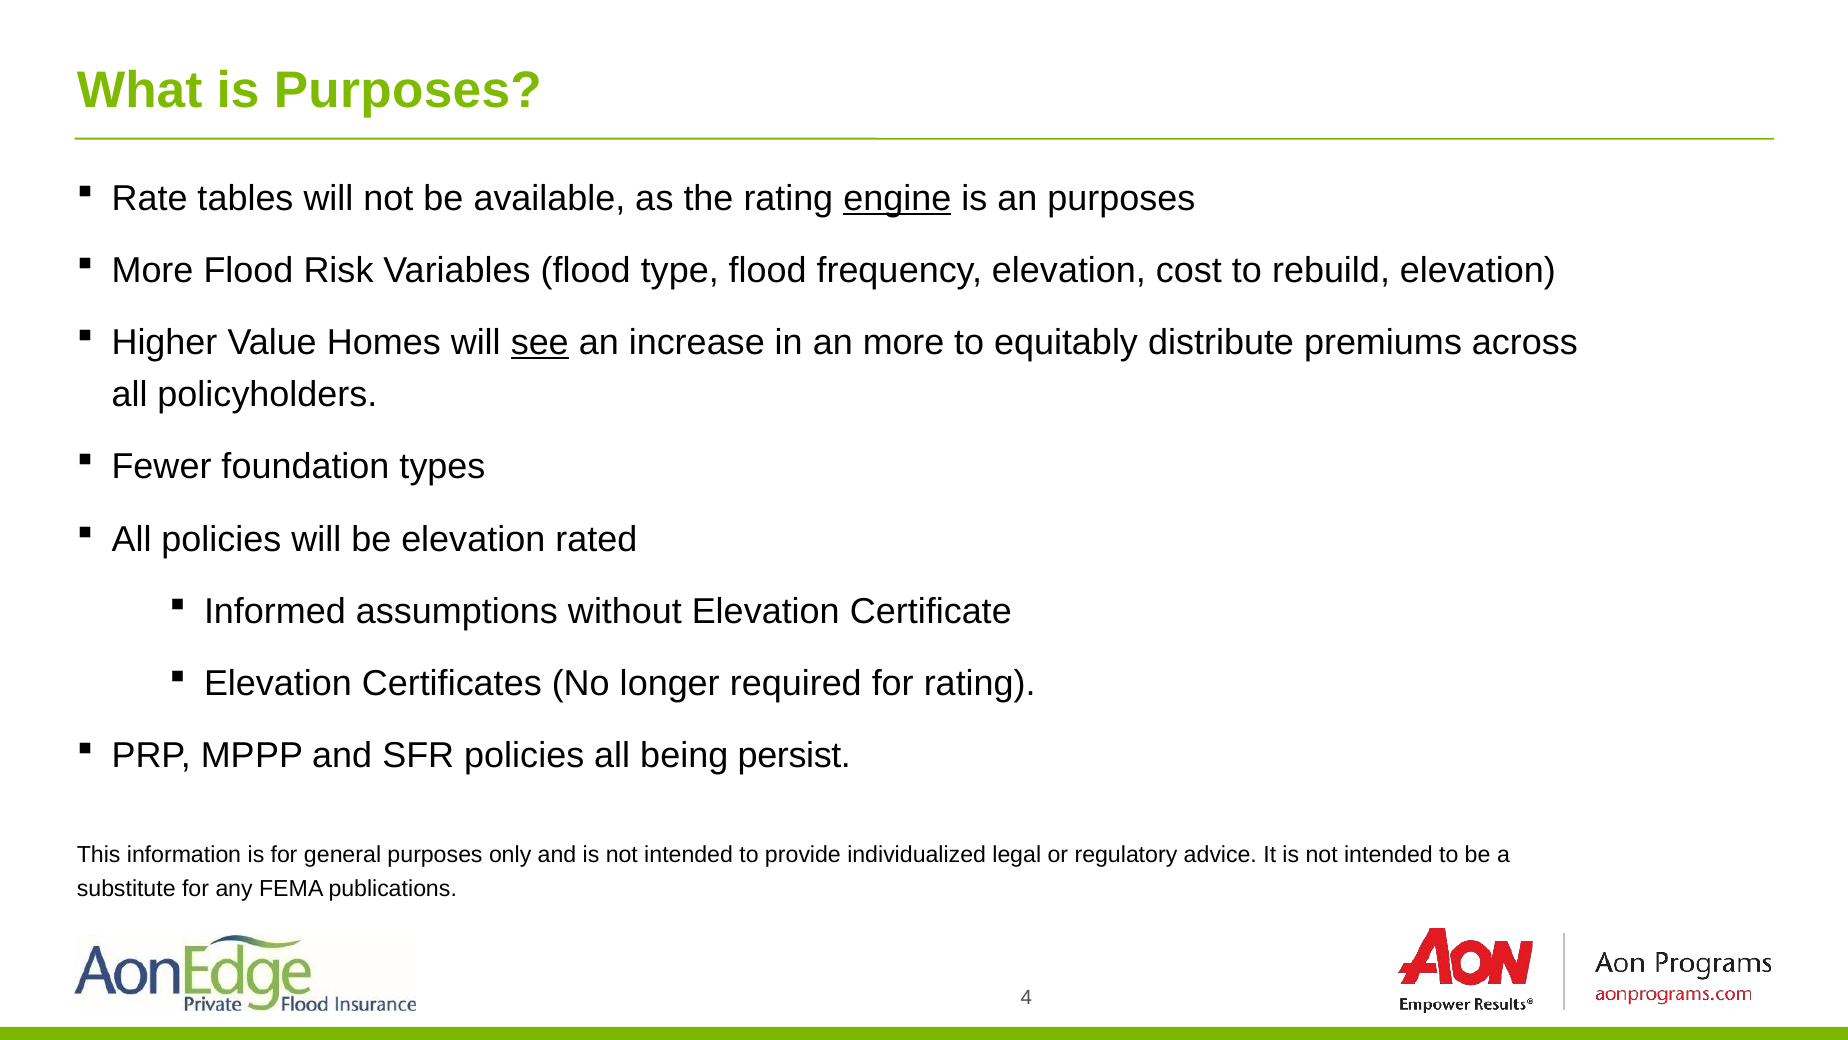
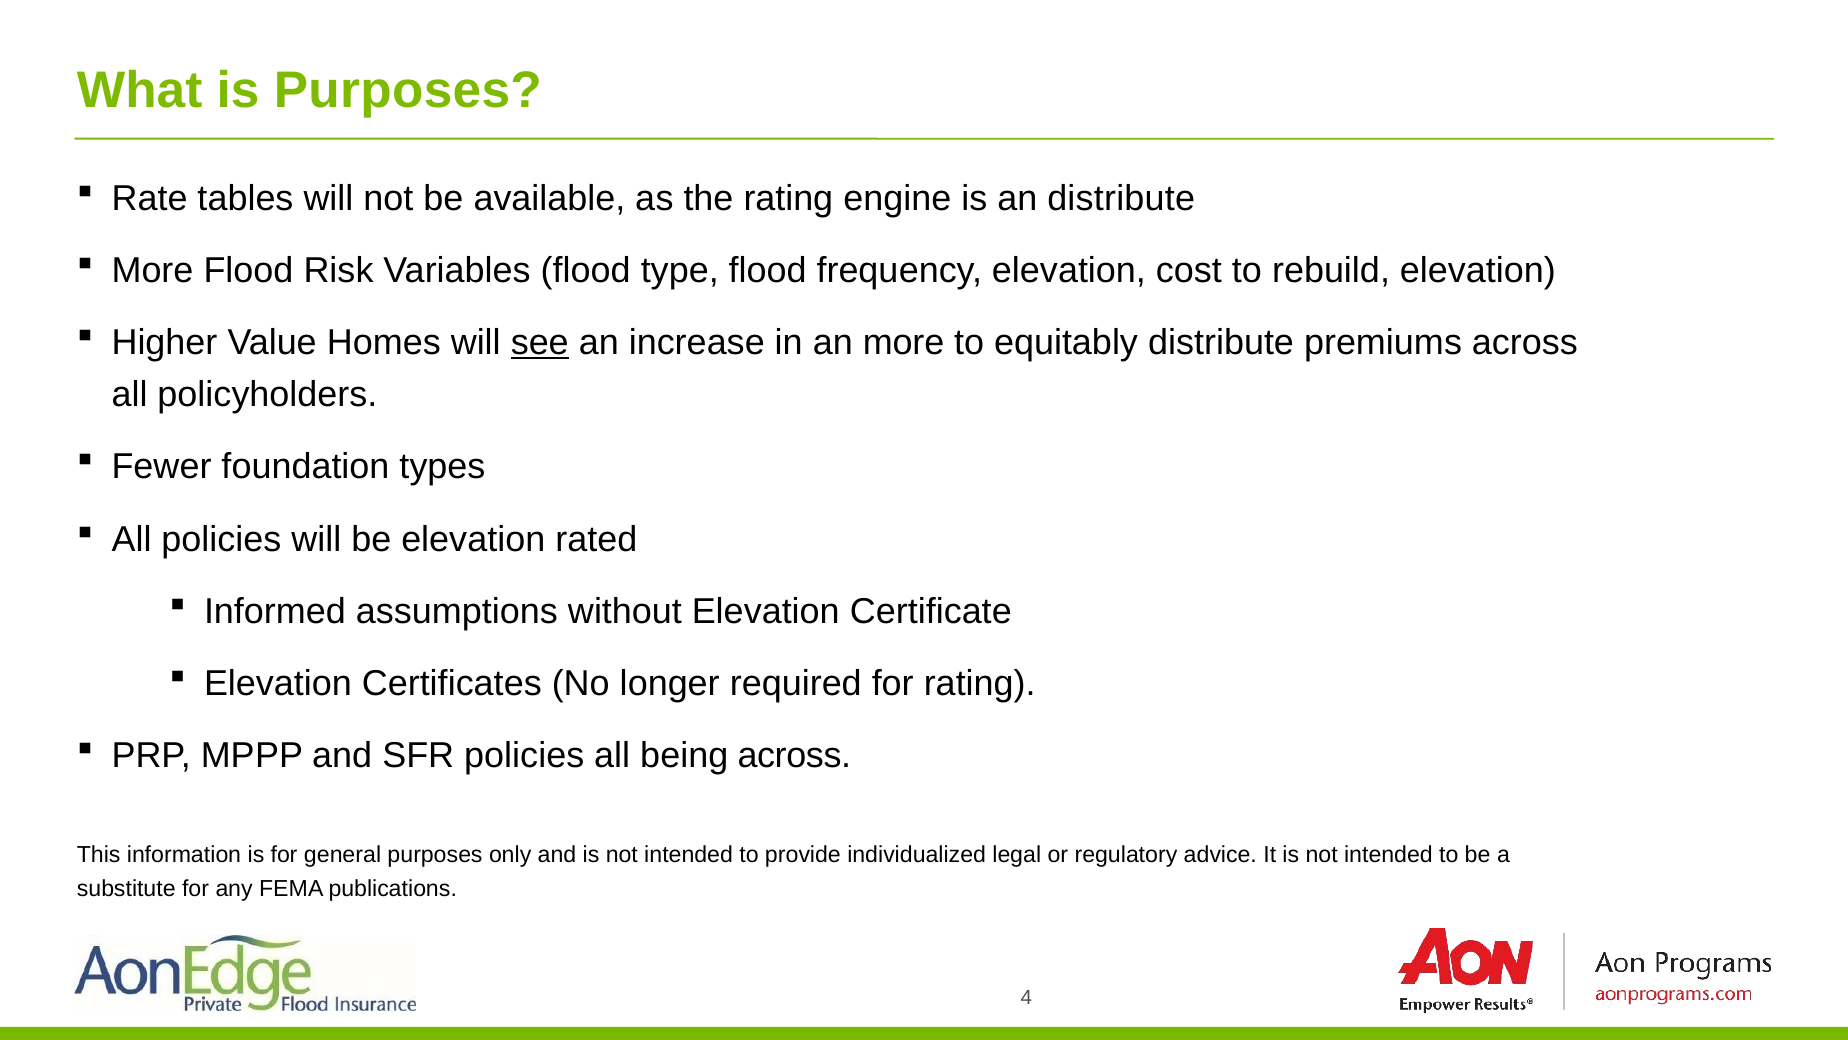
engine underline: present -> none (897, 198)
an purposes: purposes -> distribute (1121, 198)
being persist: persist -> across (794, 756)
